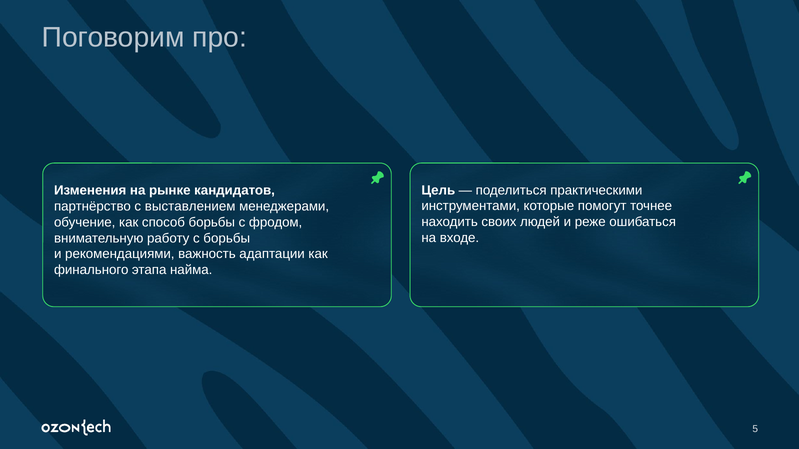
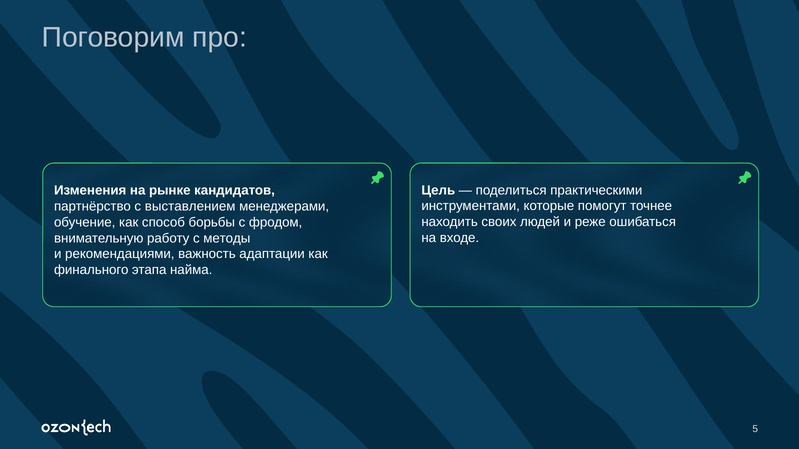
с борьбы: борьбы -> методы (227, 238)
